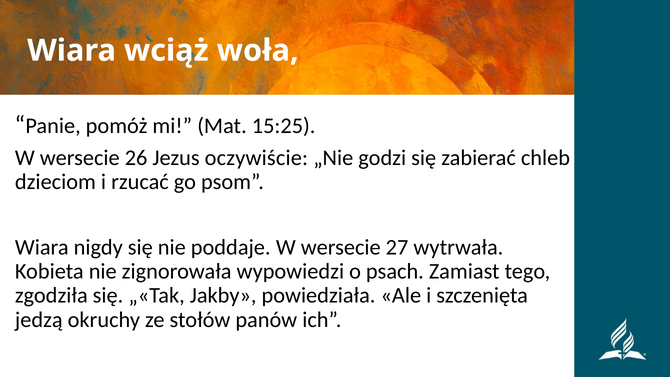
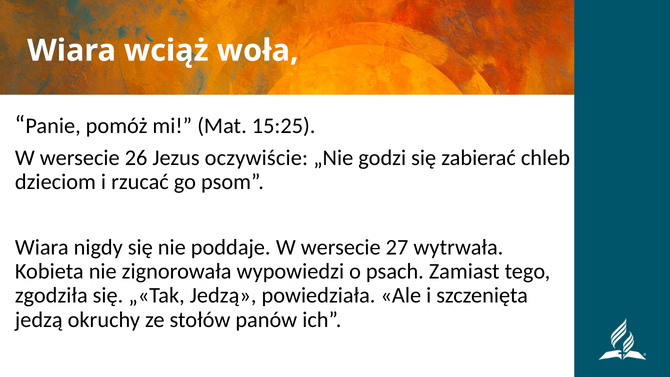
„«Tak Jakby: Jakby -> Jedzą (223, 295)
